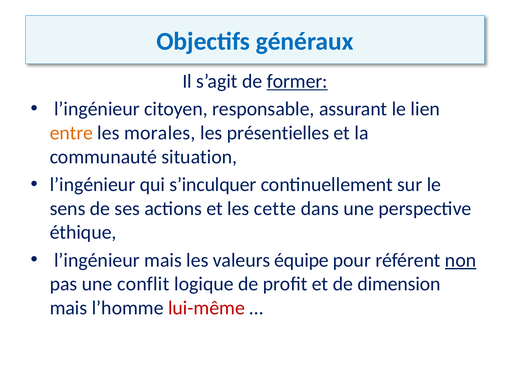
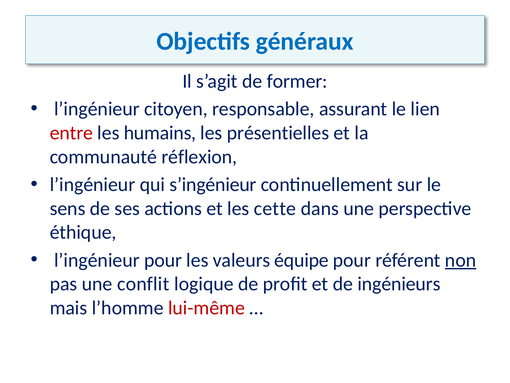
former underline: present -> none (297, 81)
entre colour: orange -> red (71, 133)
morales: morales -> humains (160, 133)
situation: situation -> réflexion (199, 157)
s’inculquer: s’inculquer -> s’ingénieur (213, 184)
l’ingénieur mais: mais -> pour (163, 260)
dimension: dimension -> ingénieurs (399, 284)
